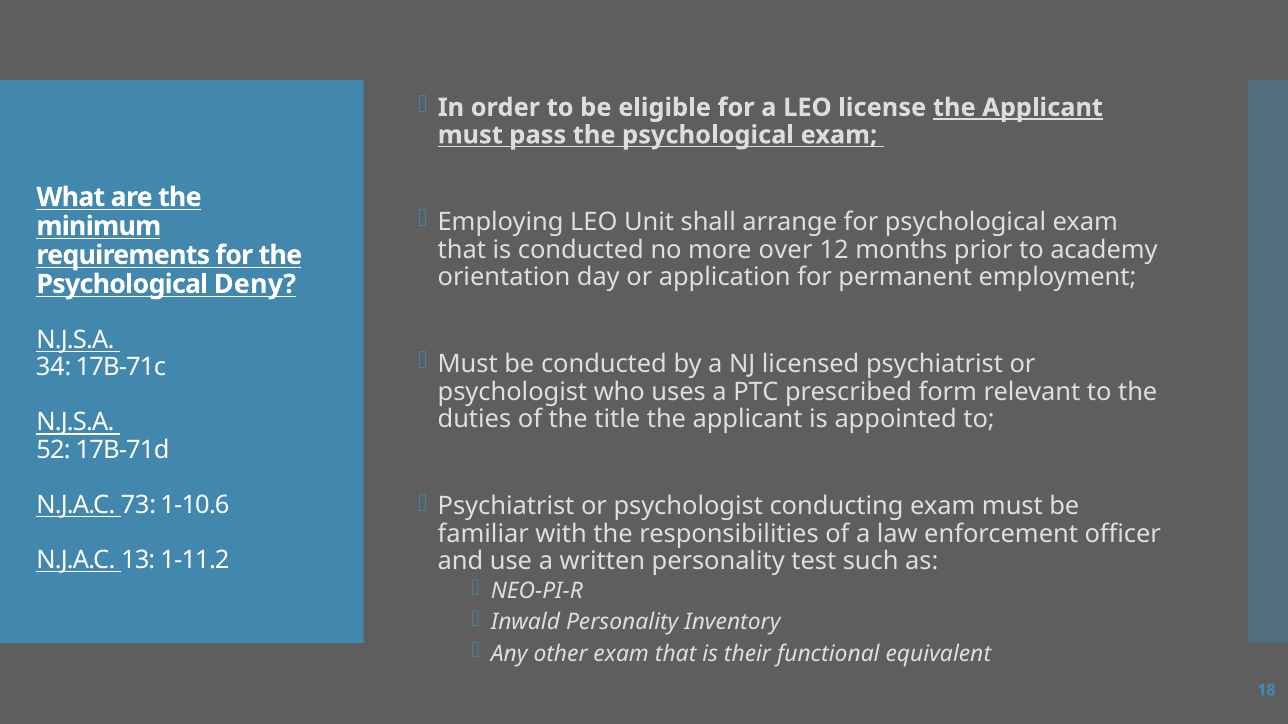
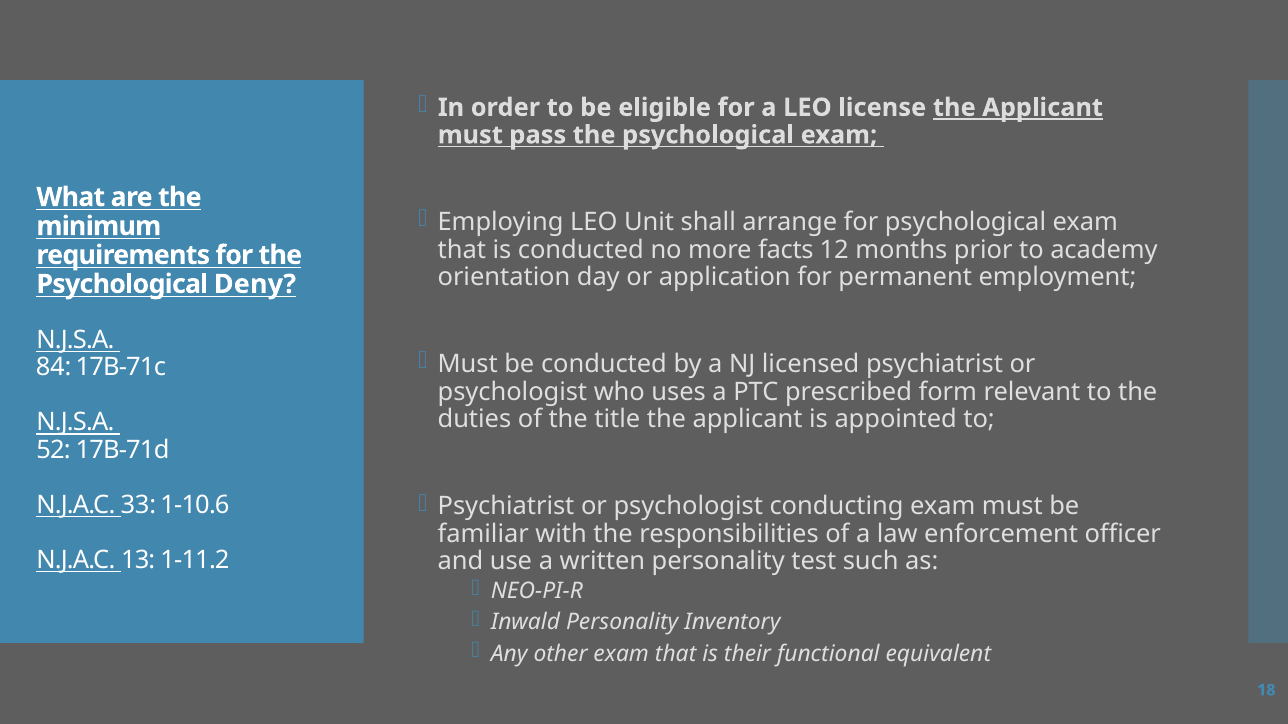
over: over -> facts (786, 250)
34: 34 -> 84 (54, 368)
73: 73 -> 33 (138, 505)
